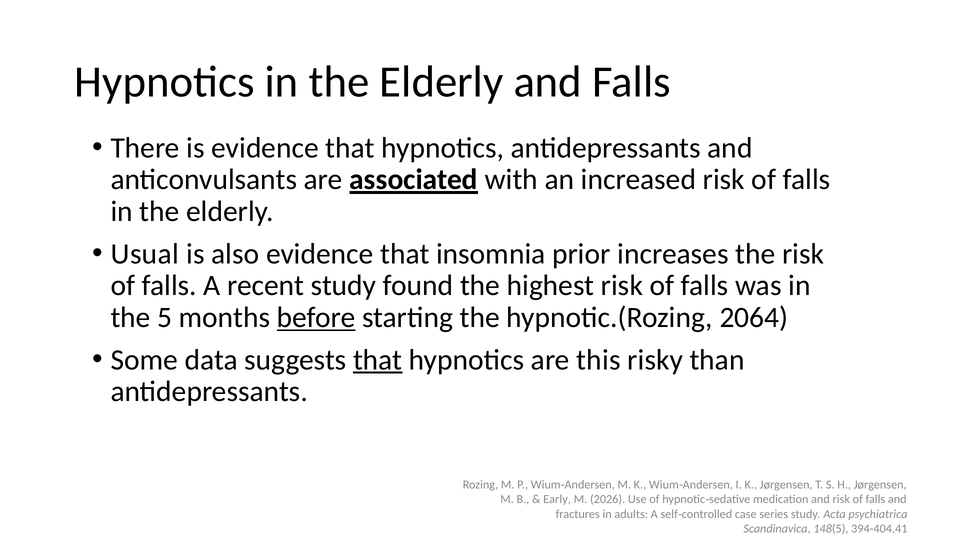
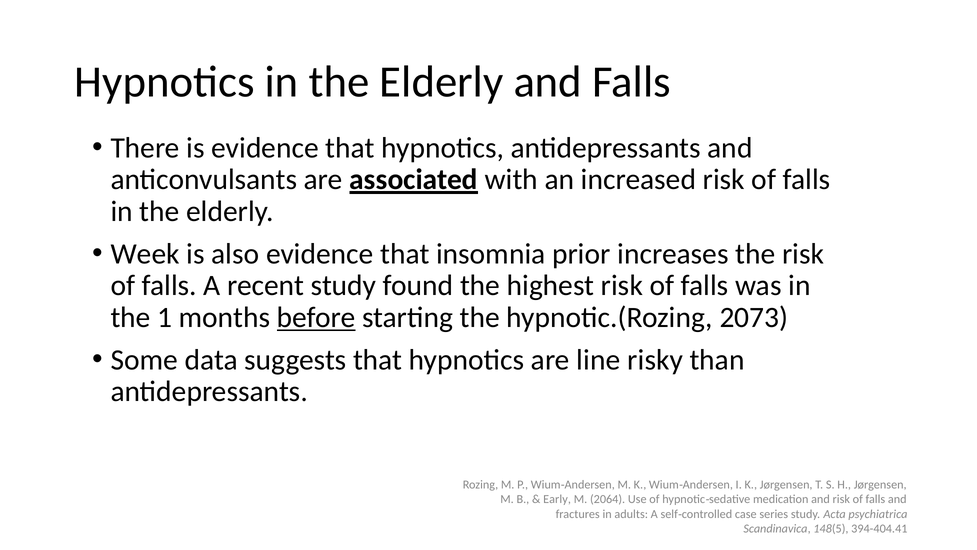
Usual: Usual -> Week (145, 254)
5: 5 -> 1 (165, 317)
2064: 2064 -> 2073 (754, 317)
that underline: present -> none (378, 359)
this: this -> line (598, 359)
2026: 2026 -> 2064 (608, 499)
